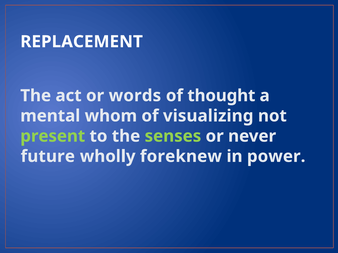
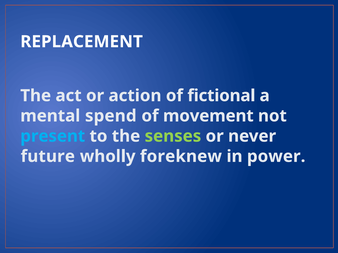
words: words -> action (135, 96)
thought: thought -> fictional (221, 96)
whom: whom -> spend (111, 116)
visualizing: visualizing -> movement (208, 116)
present colour: light green -> light blue (53, 136)
